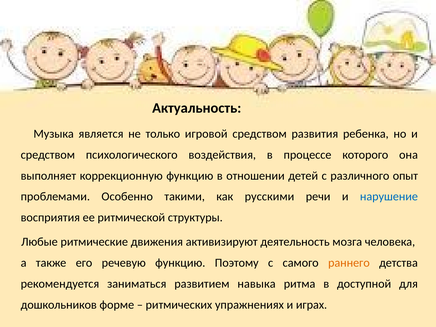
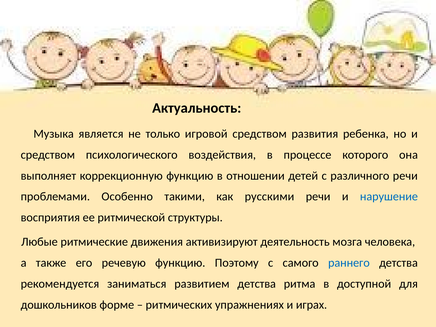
различного опыт: опыт -> речи (405, 176)
раннего colour: orange -> blue (349, 263)
развитием навыка: навыка -> детства (257, 284)
